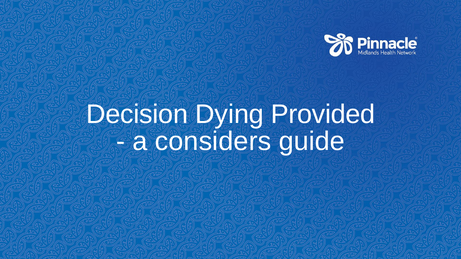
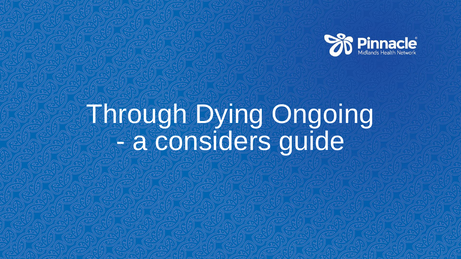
Decision: Decision -> Through (137, 114)
Provided: Provided -> Ongoing (323, 114)
